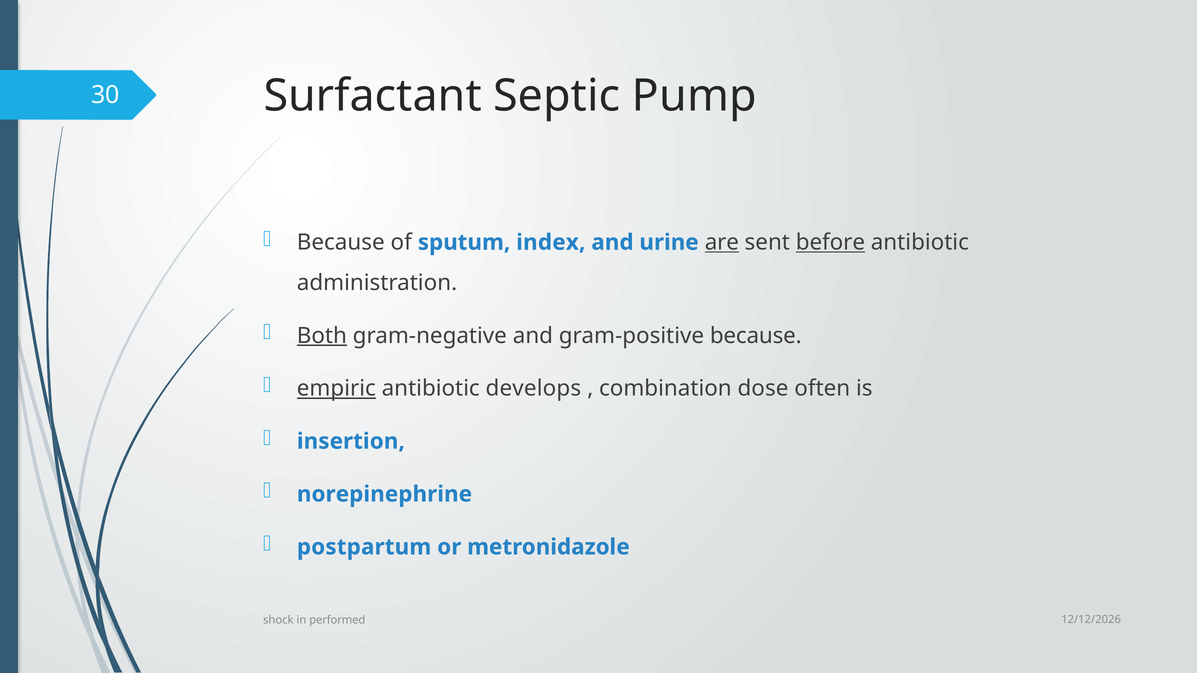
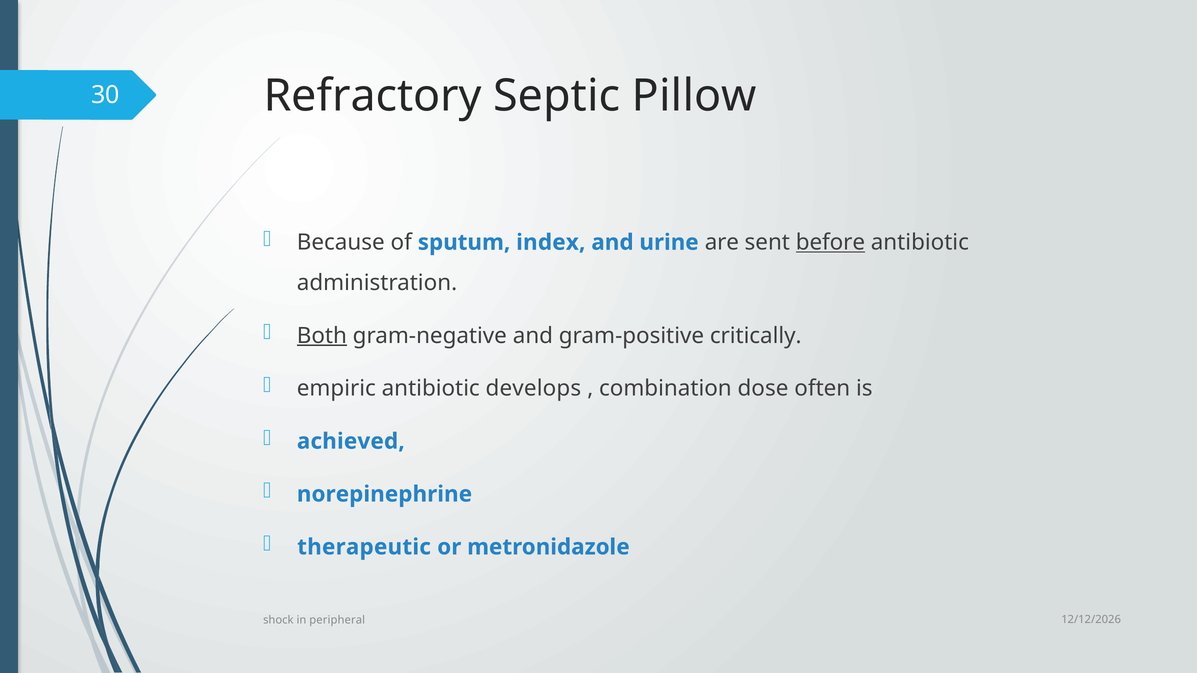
Surfactant: Surfactant -> Refractory (373, 96)
Pump: Pump -> Pillow (694, 96)
are underline: present -> none (722, 242)
gram-positive because: because -> critically (756, 336)
empiric underline: present -> none (336, 389)
insertion: insertion -> achieved (351, 441)
postpartum: postpartum -> therapeutic (364, 547)
performed: performed -> peripheral (337, 620)
